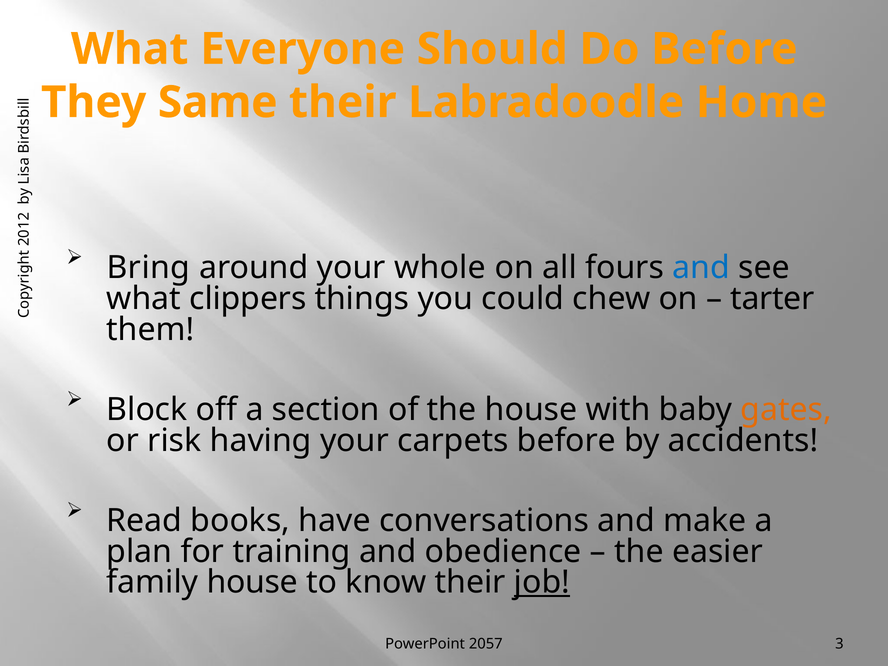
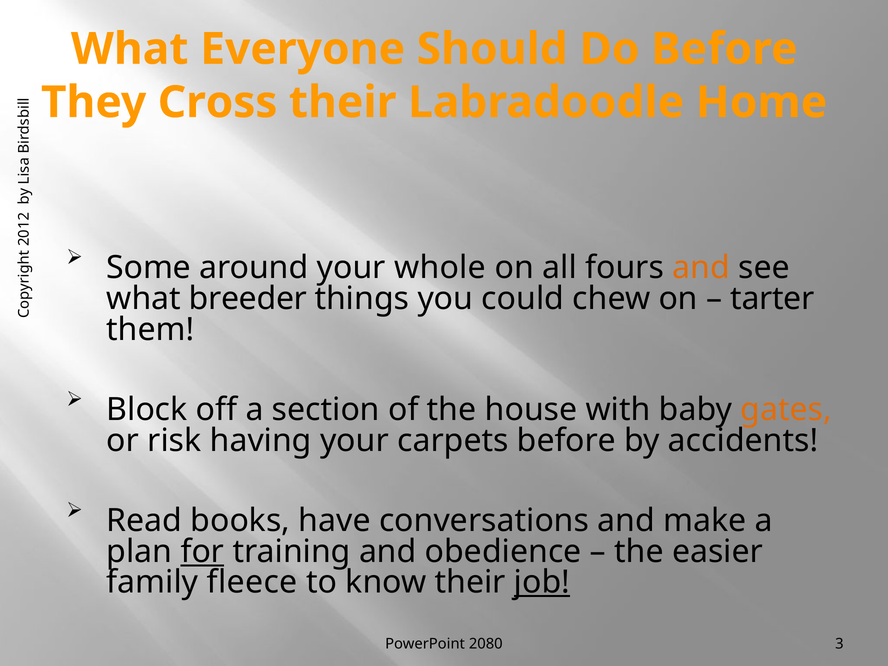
Same: Same -> Cross (218, 102)
Bring: Bring -> Some (149, 268)
and colour: blue -> orange (701, 268)
clippers: clippers -> breeder (248, 299)
for underline: none -> present (202, 552)
family house: house -> fleece (252, 582)
2057: 2057 -> 2080 (486, 644)
